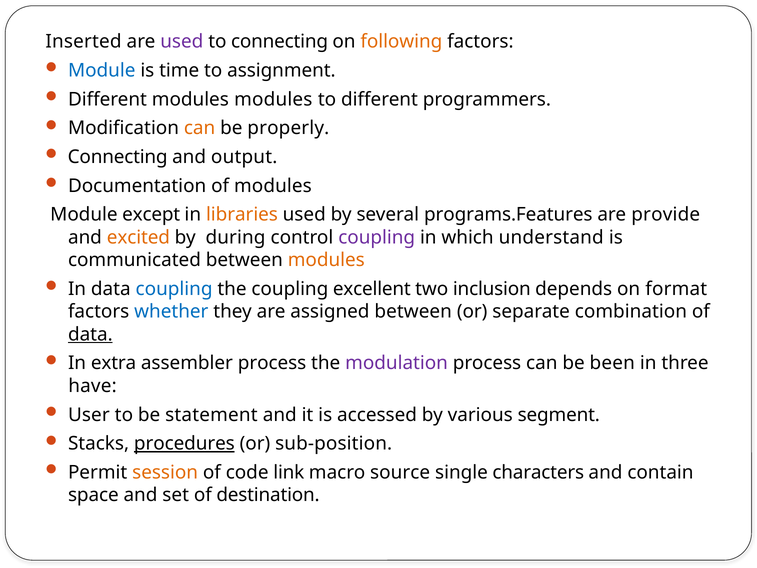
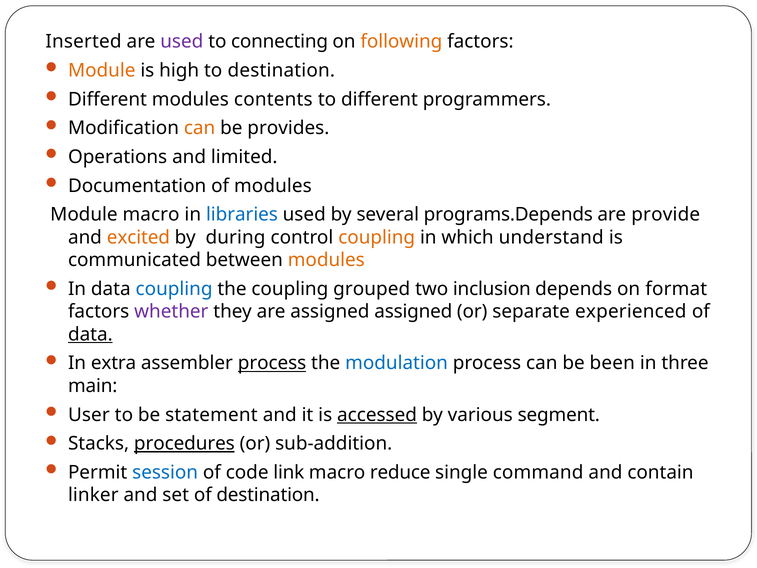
Module colour: blue -> orange (102, 70)
time: time -> high (179, 70)
to assignment: assignment -> destination (281, 70)
modules modules: modules -> contents (273, 99)
properly: properly -> provides (288, 128)
Connecting: Connecting -> Operations (118, 157)
output: output -> limited (244, 157)
Module except: except -> macro (151, 215)
libraries colour: orange -> blue (242, 215)
programs.Features: programs.Features -> programs.Depends (508, 215)
coupling colour: purple -> orange (377, 237)
excellent: excellent -> grouped (372, 289)
whether colour: blue -> purple (171, 312)
assigned between: between -> assigned (413, 312)
combination: combination -> experienced (631, 312)
process underline: none -> present (272, 363)
modulation colour: purple -> blue (397, 363)
have: have -> main (93, 386)
accessed underline: none -> present (377, 415)
sub-position: sub-position -> sub-addition (334, 443)
session colour: orange -> blue (165, 472)
source: source -> reduce (400, 472)
characters: characters -> command (538, 472)
space: space -> linker (93, 495)
